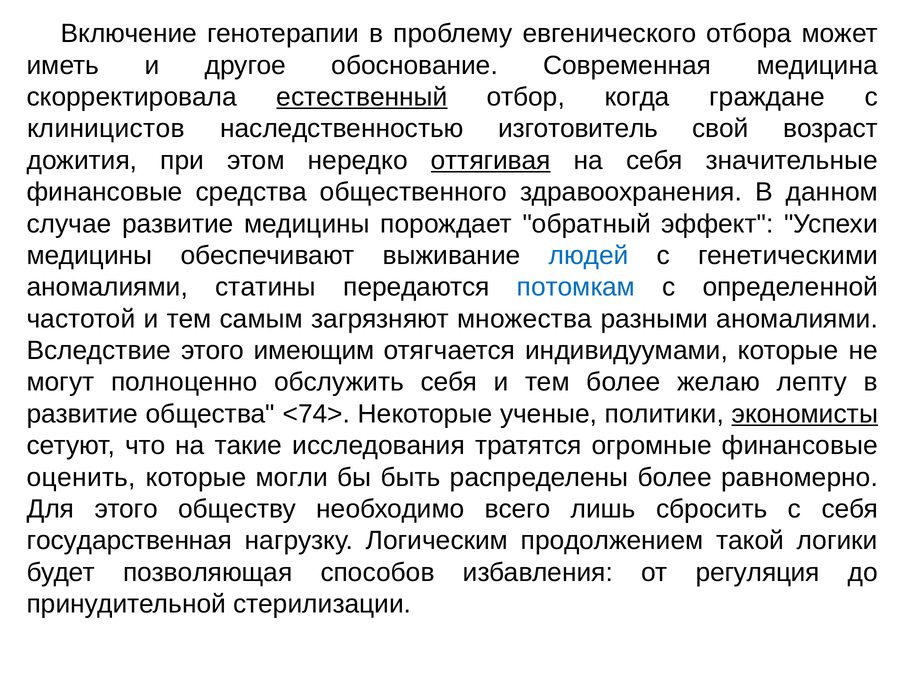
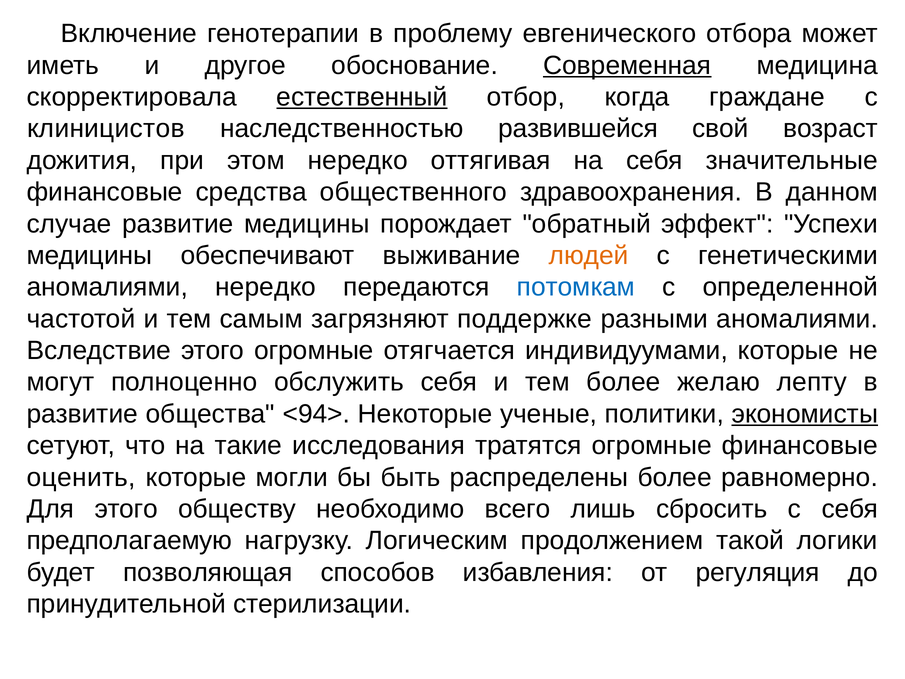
Современная underline: none -> present (627, 65)
изготовитель: изготовитель -> развившейся (578, 129)
оттягивая underline: present -> none (491, 160)
людей colour: blue -> orange (589, 255)
аномалиями статины: статины -> нередко (266, 287)
множества: множества -> поддержке (524, 319)
этого имеющим: имеющим -> огромные (314, 350)
<74>: <74> -> <94> (316, 414)
государственная: государственная -> предполагаемую (129, 540)
